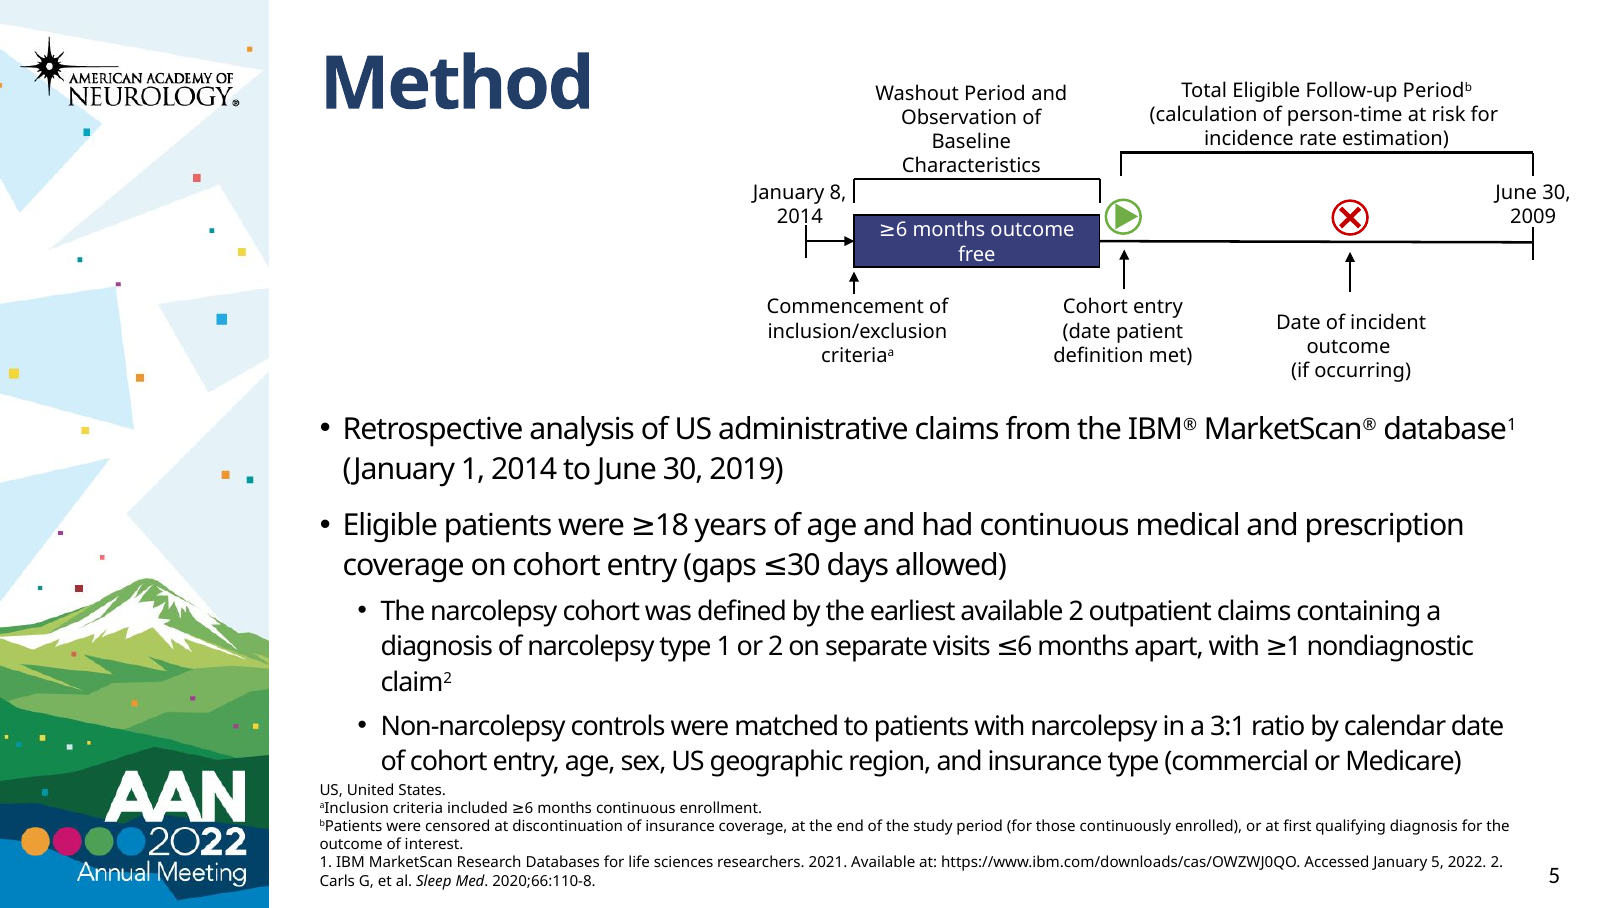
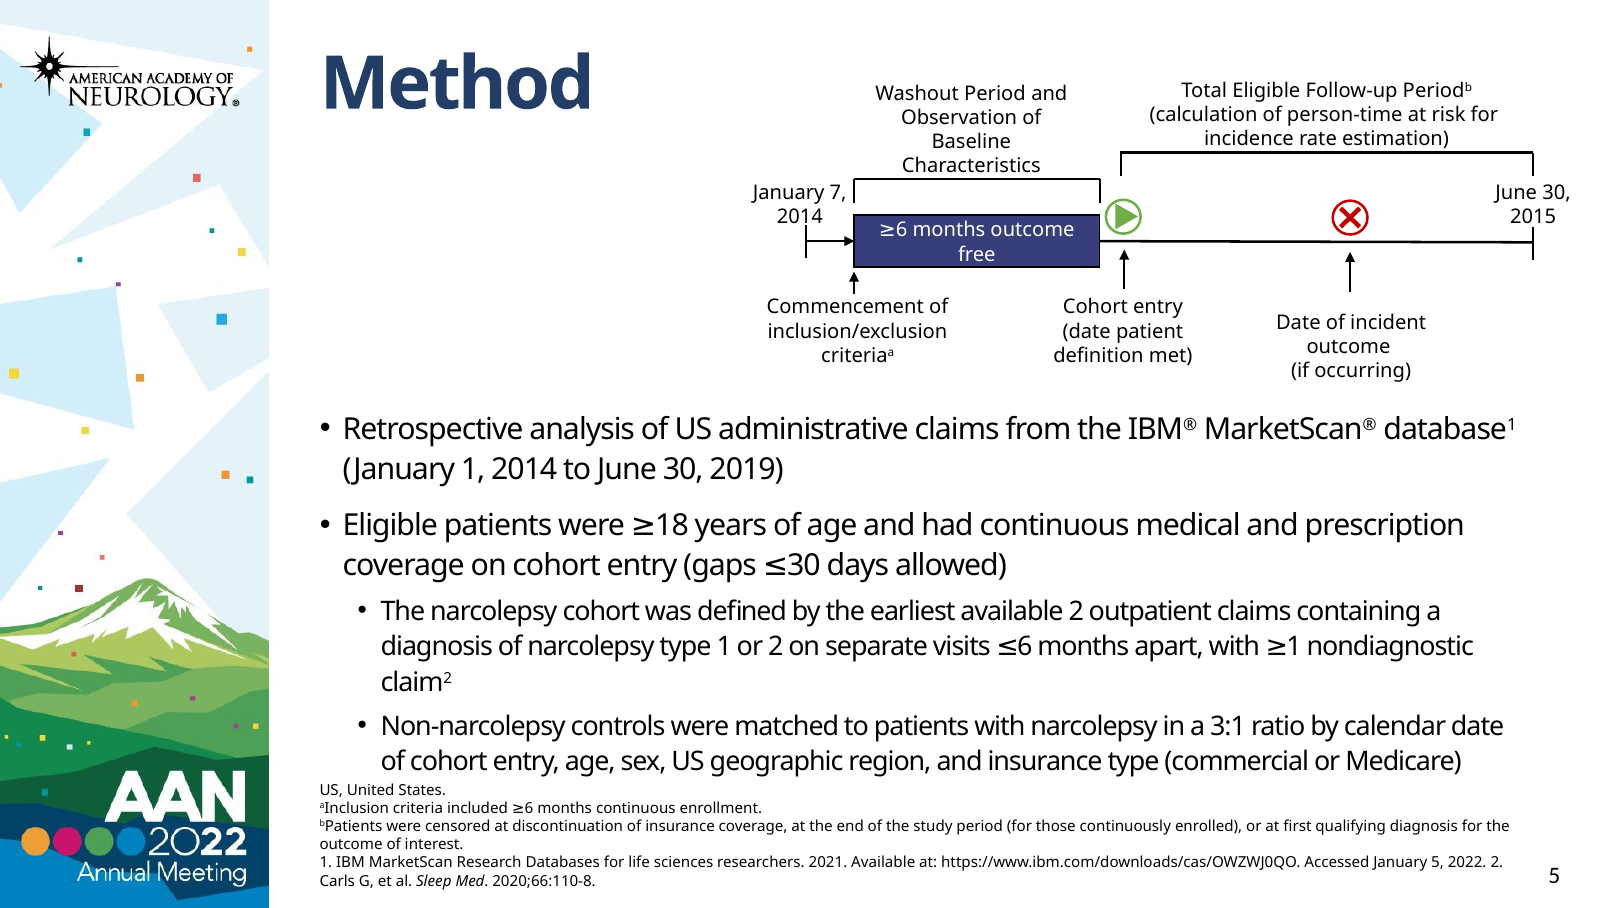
8: 8 -> 7 (838, 192)
2009: 2009 -> 2015 (1533, 217)
